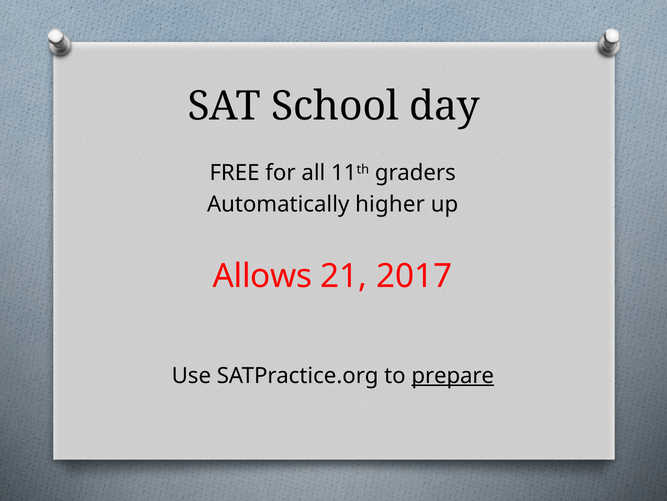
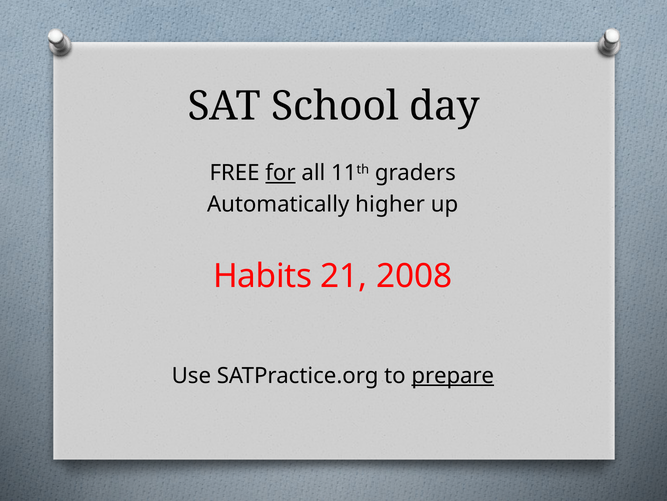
for underline: none -> present (280, 173)
Allows: Allows -> Habits (263, 276)
2017: 2017 -> 2008 (414, 276)
